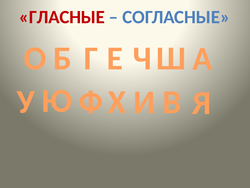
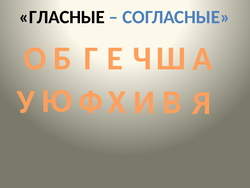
ГЛАСНЫЕ colour: red -> black (62, 17)
